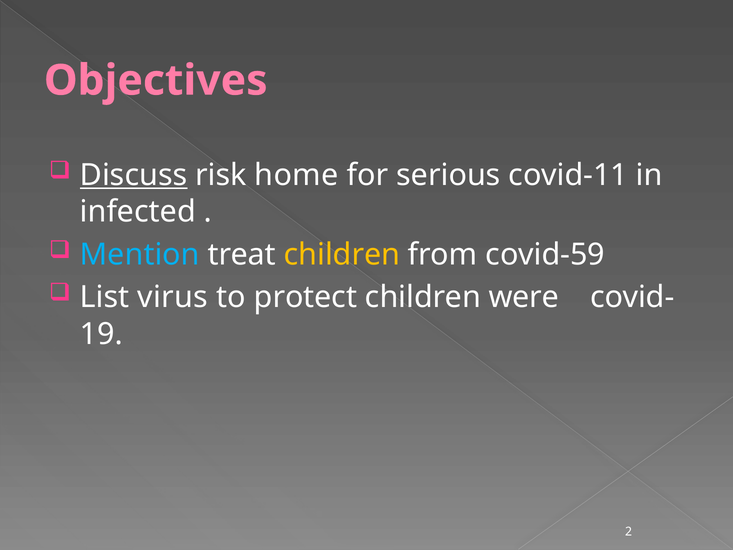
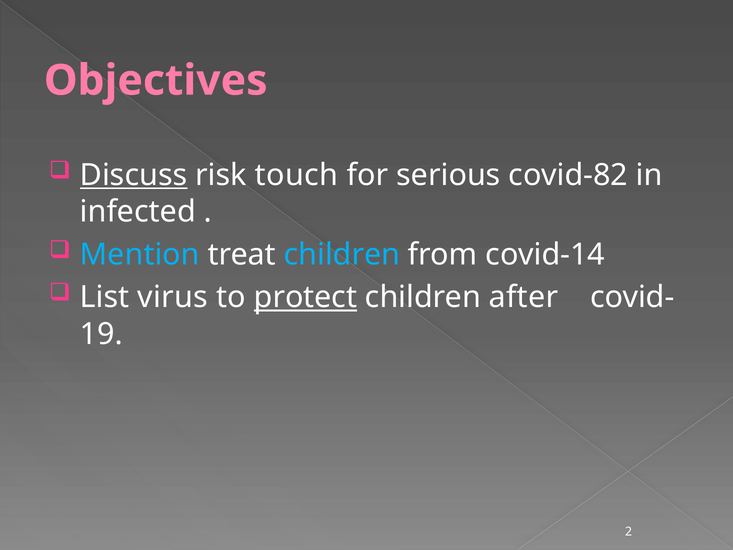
home: home -> touch (296, 175)
covid-11: covid-11 -> covid-82 (568, 175)
children colour: yellow -> light blue (342, 254)
covid-59: covid-59 -> covid-14 (545, 254)
protect underline: none -> present (305, 297)
were: were -> after (524, 297)
